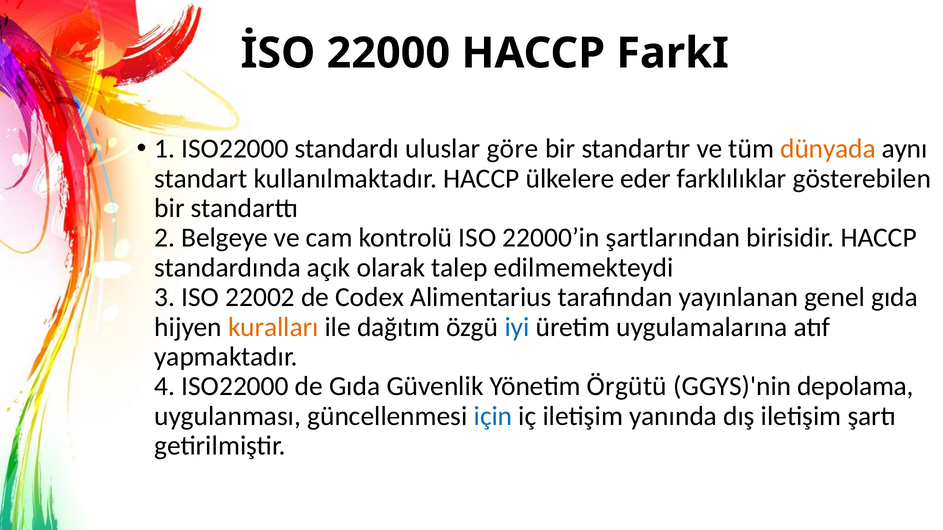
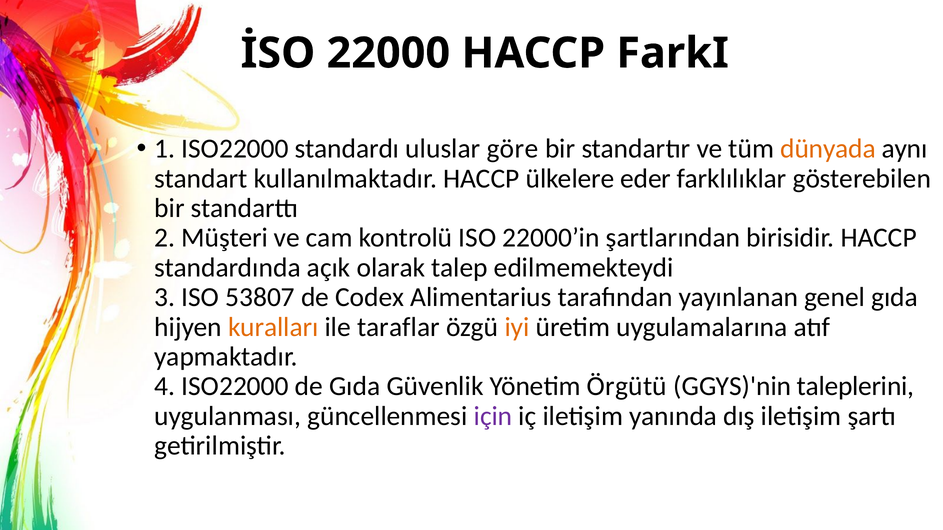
Belgeye: Belgeye -> Müşteri (225, 238)
22002: 22002 -> 53807 (260, 298)
dağıtım: dağıtım -> taraflar (398, 327)
iyi colour: blue -> orange (517, 327)
depolama: depolama -> taleplerini (855, 387)
için colour: blue -> purple (493, 416)
